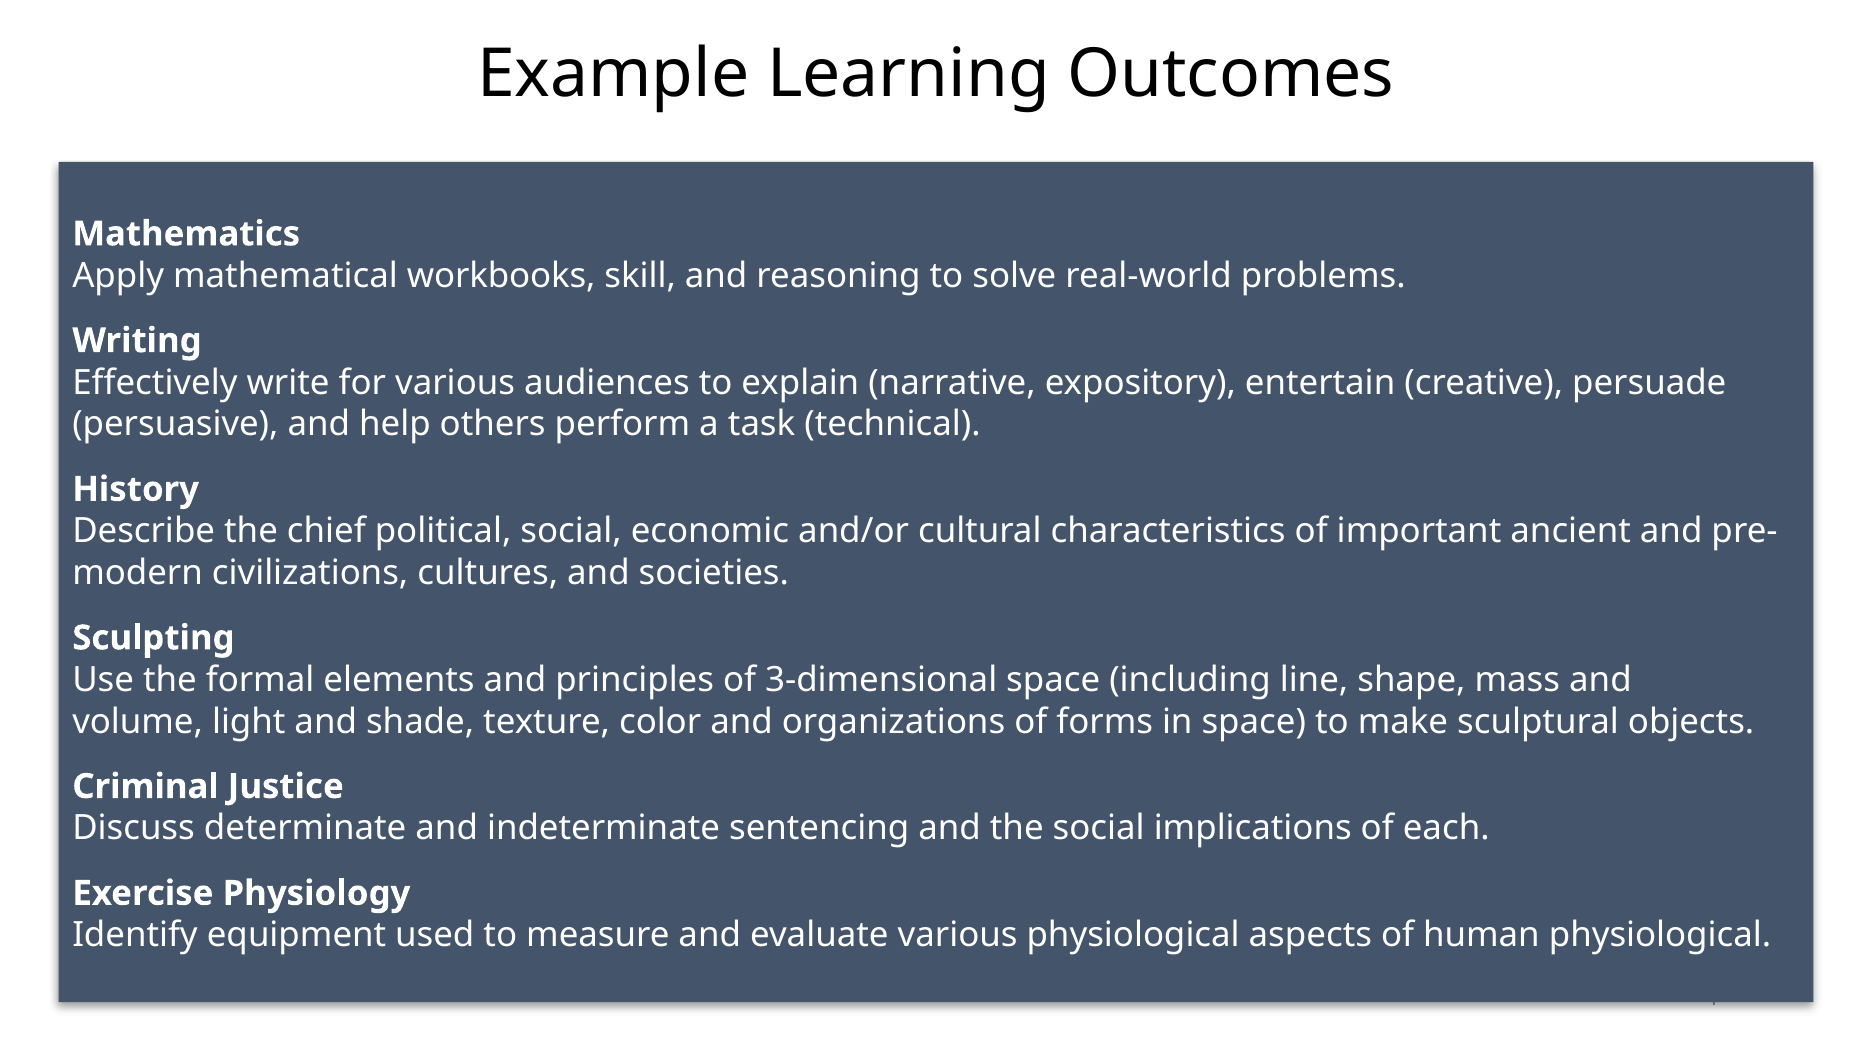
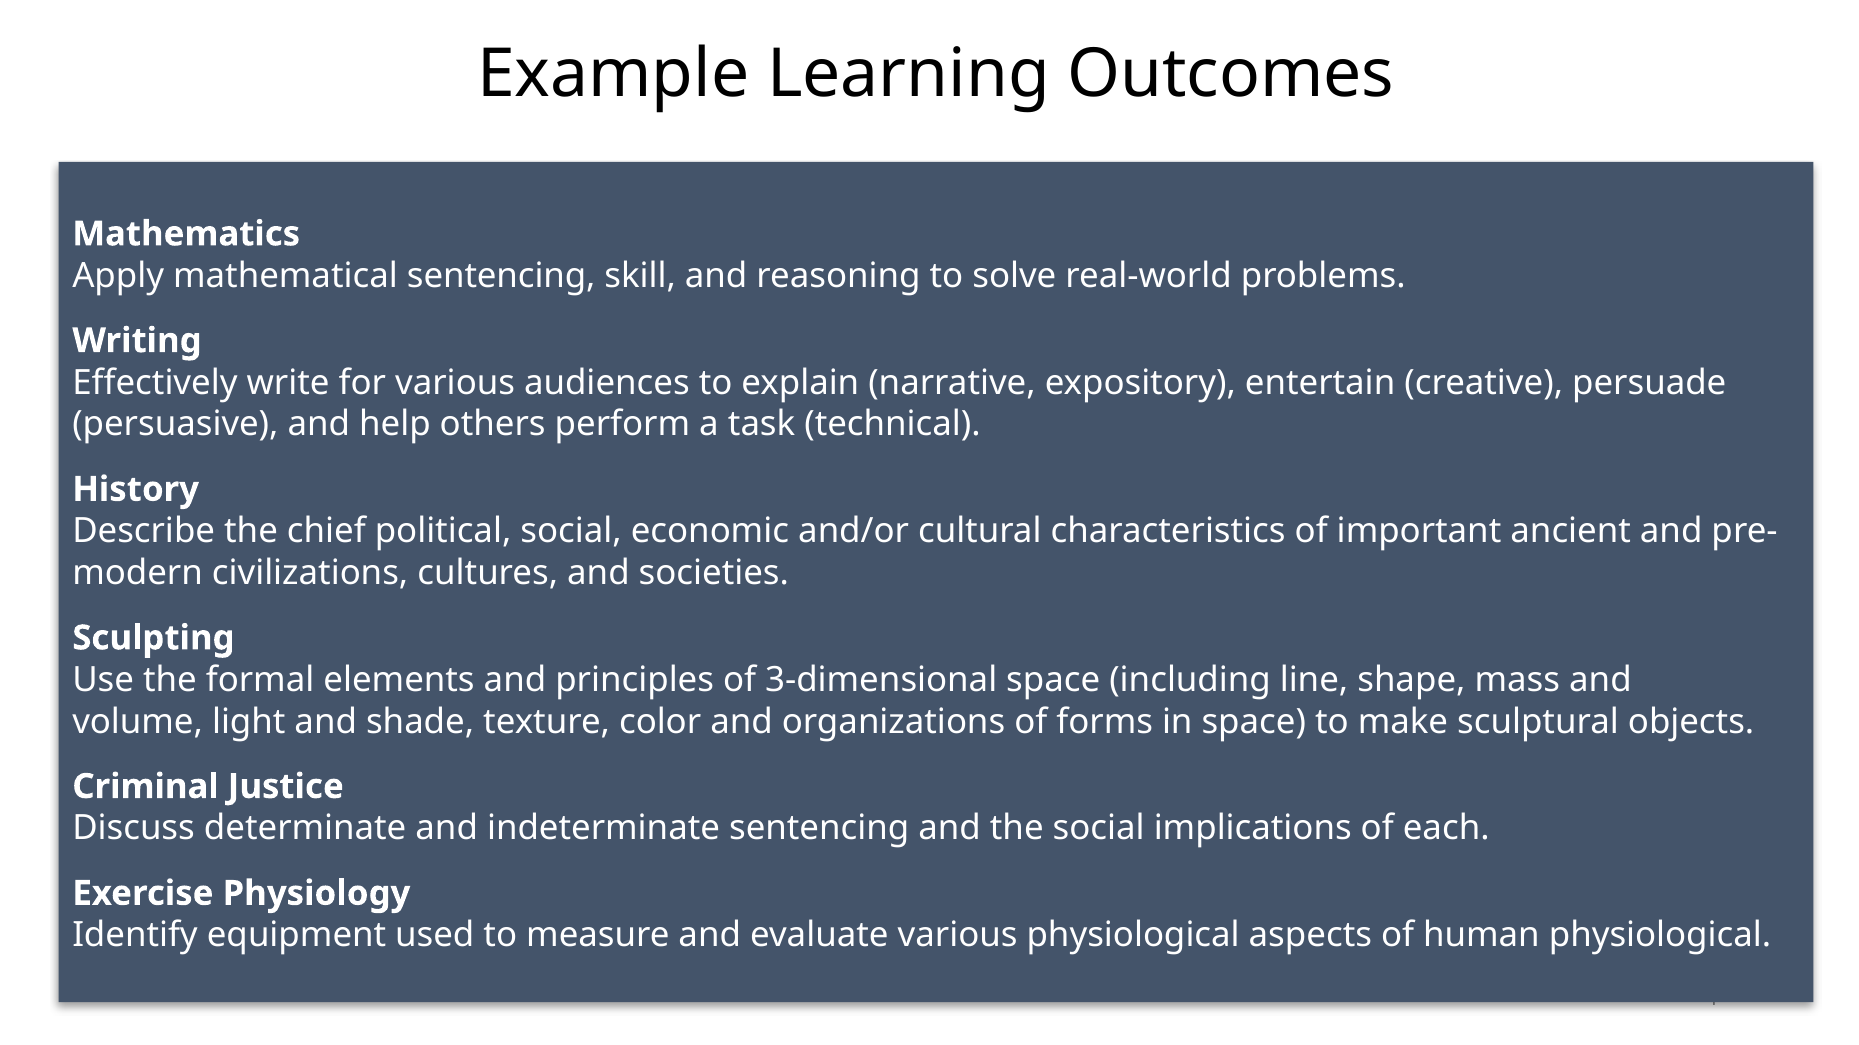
mathematical workbooks: workbooks -> sentencing (501, 276)
